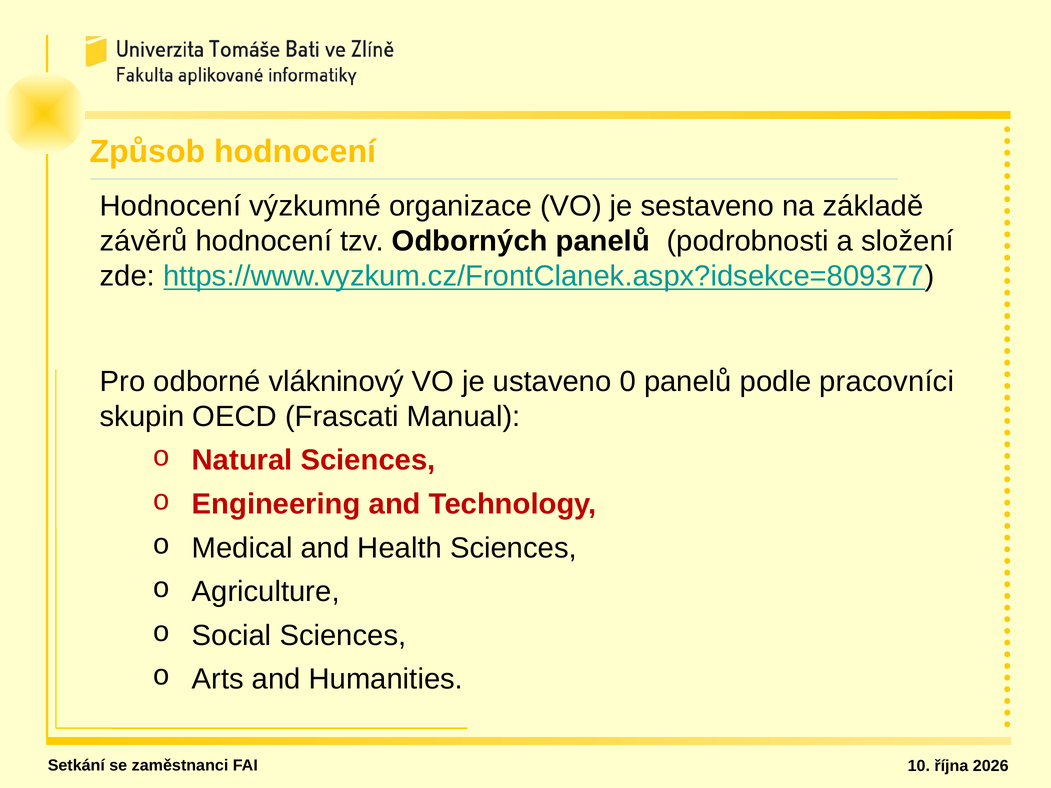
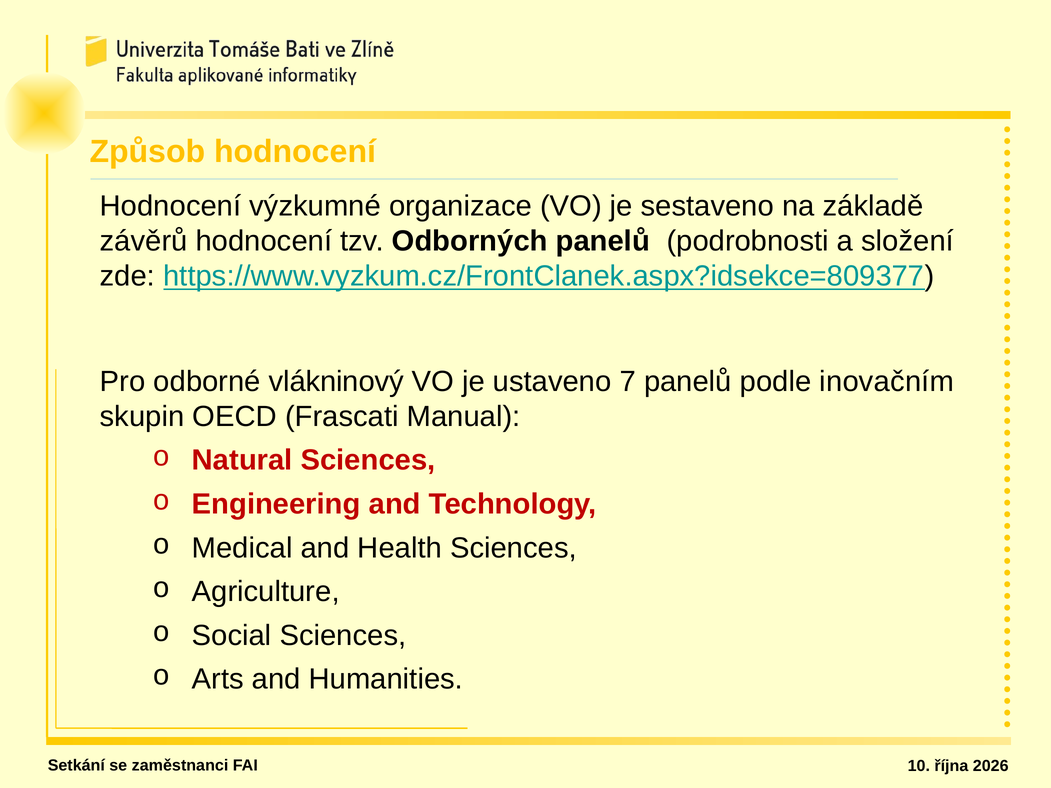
0: 0 -> 7 (628, 382)
pracovníci: pracovníci -> inovačním (887, 382)
